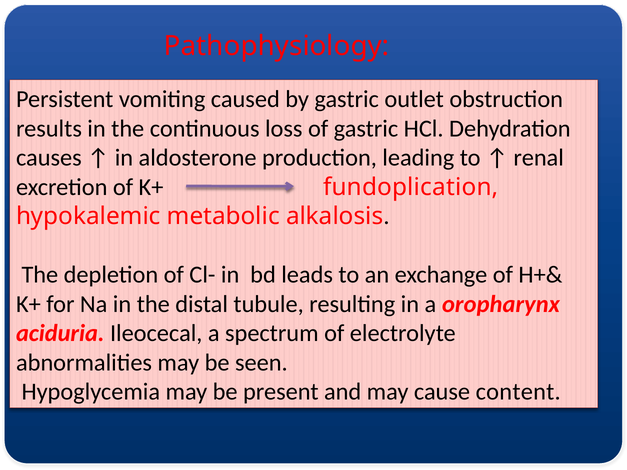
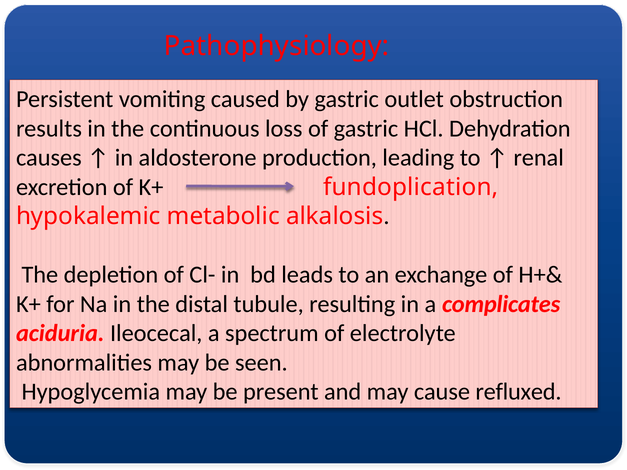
oropharynx: oropharynx -> complicates (501, 304)
content: content -> refluxed (518, 392)
